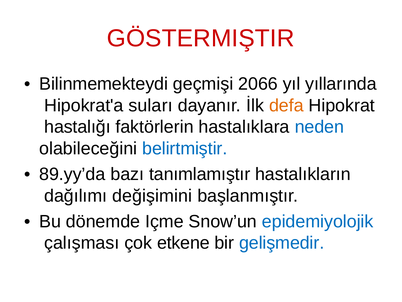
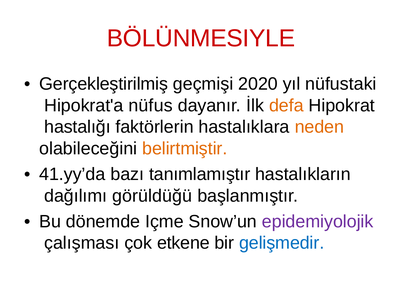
GÖSTERMIŞTIR: GÖSTERMIŞTIR -> BÖLÜNMESIYLE (201, 38)
Bilinmemekteydi: Bilinmemekteydi -> Gerçekleştirilmiş (104, 84)
2066: 2066 -> 2020 (258, 84)
yıllarında: yıllarında -> nüfustaki (341, 84)
suları: suları -> nüfus (151, 105)
neden colour: blue -> orange (319, 127)
belirtmiştir colour: blue -> orange (185, 148)
89.yy’da: 89.yy’da -> 41.yy’da (72, 174)
değişimini: değişimini -> görüldüğü (152, 195)
epidemiyolojik colour: blue -> purple (318, 221)
